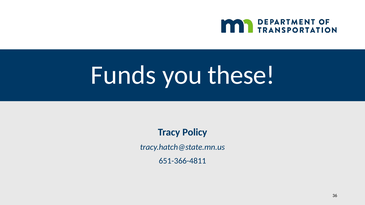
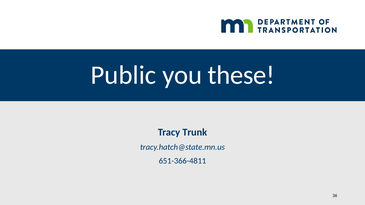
Funds: Funds -> Public (123, 75)
Policy: Policy -> Trunk (195, 132)
